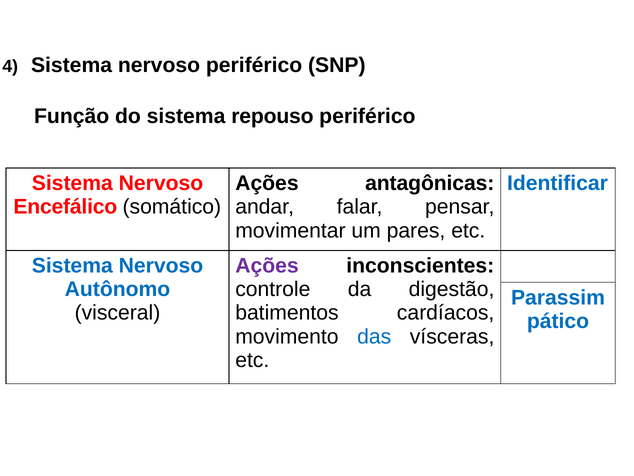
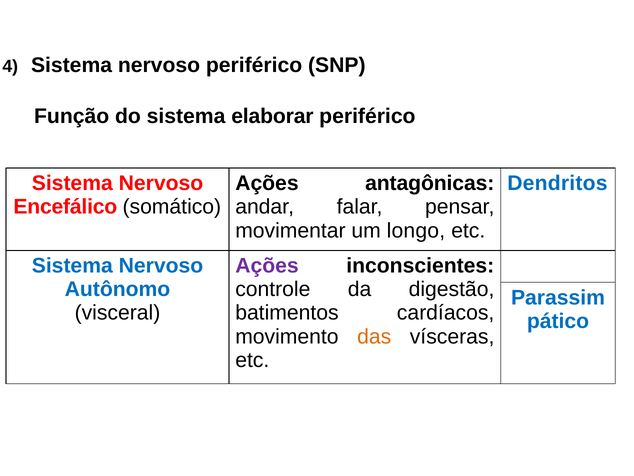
repouso: repouso -> elaborar (272, 116)
Identificar: Identificar -> Dendritos (557, 183)
pares: pares -> longo (416, 230)
das colour: blue -> orange (374, 336)
